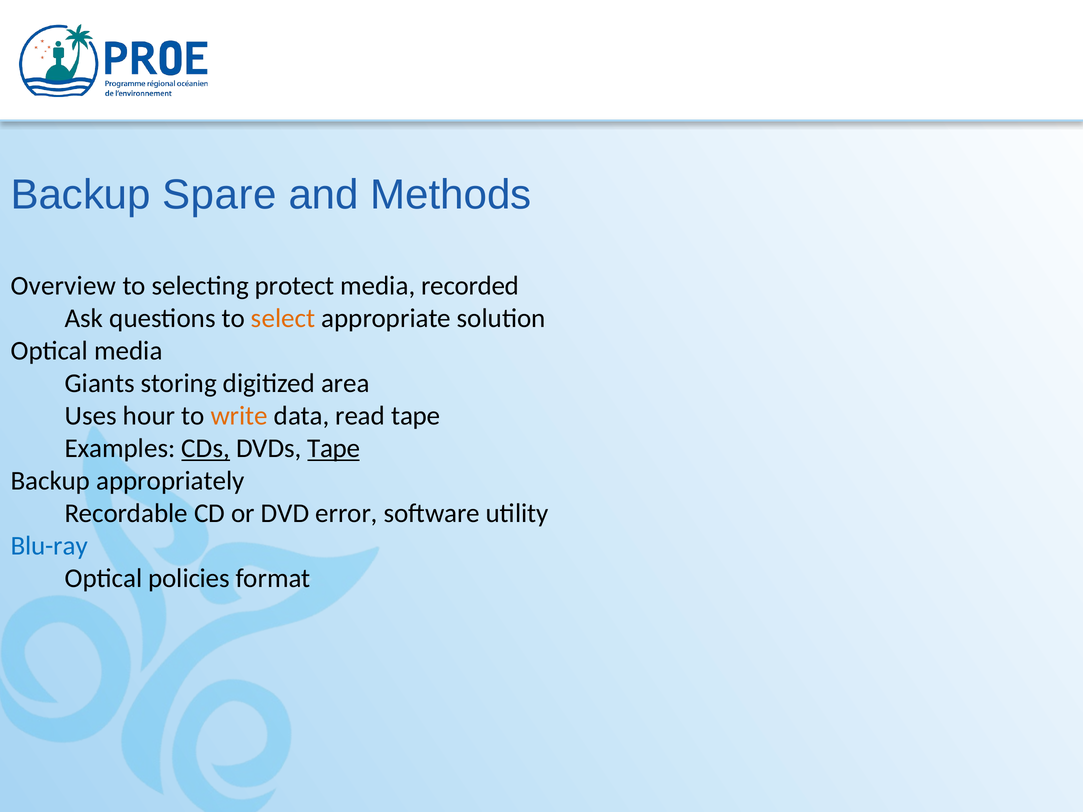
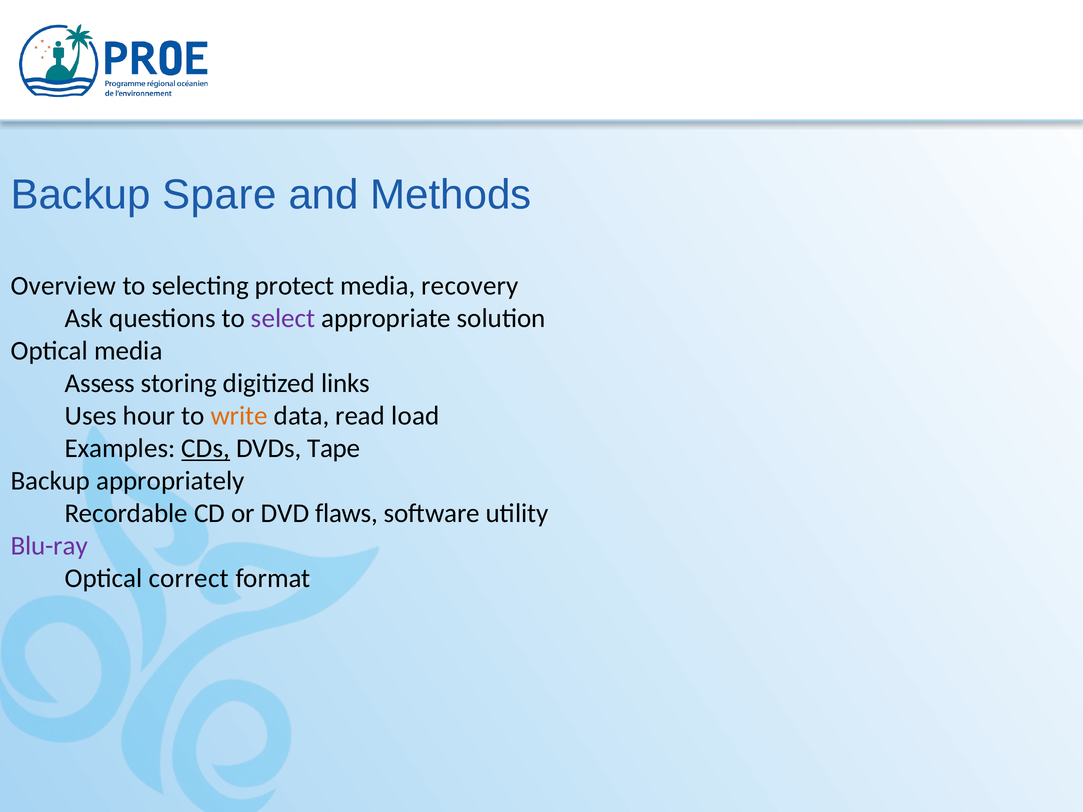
recorded: recorded -> recovery (470, 286)
select colour: orange -> purple (283, 319)
Giants: Giants -> Assess (100, 384)
area: area -> links (345, 384)
read tape: tape -> load (415, 416)
Tape underline: present -> none (334, 449)
error: error -> flaws (347, 514)
Blu-ray colour: blue -> purple (49, 546)
policies: policies -> correct (189, 579)
